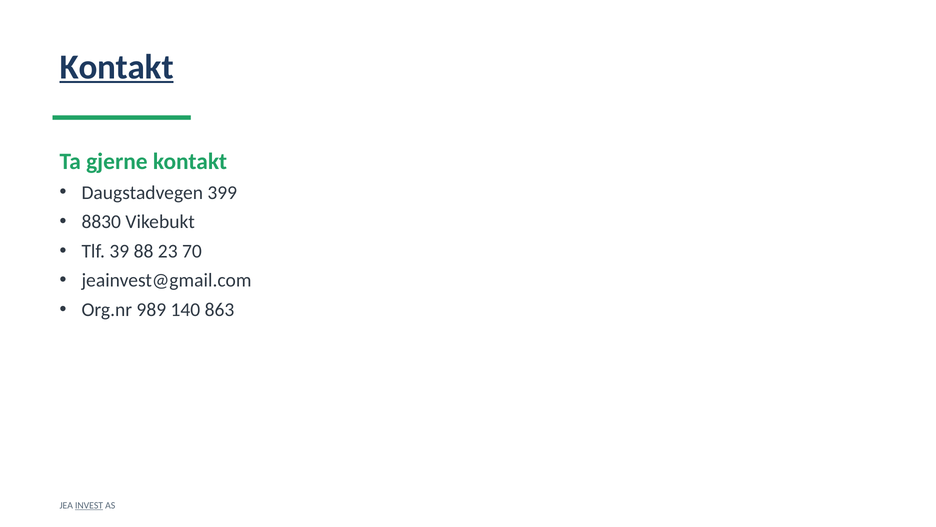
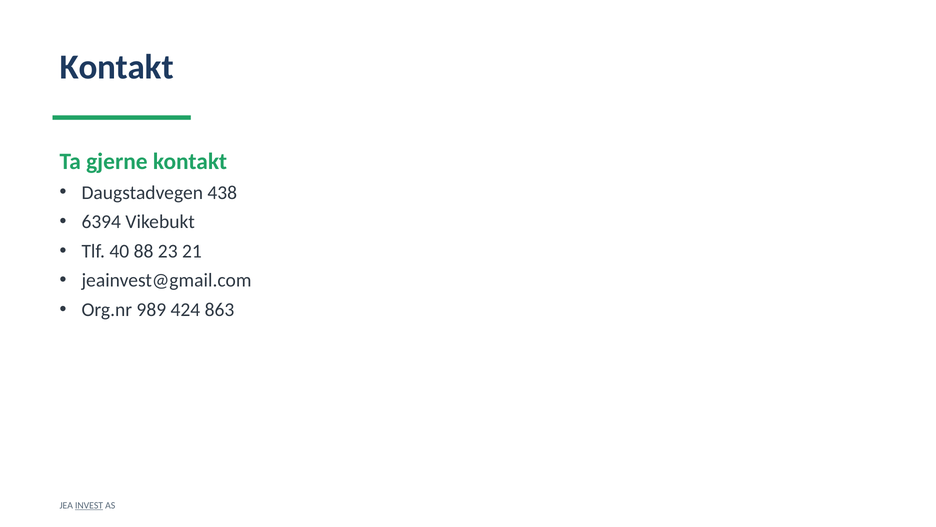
Kontakt underline: present -> none (117, 67)
399: 399 -> 438 (222, 192)
8830: 8830 -> 6394 (101, 222)
39: 39 -> 40 (119, 251)
70: 70 -> 21 (192, 251)
140: 140 -> 424 (185, 310)
